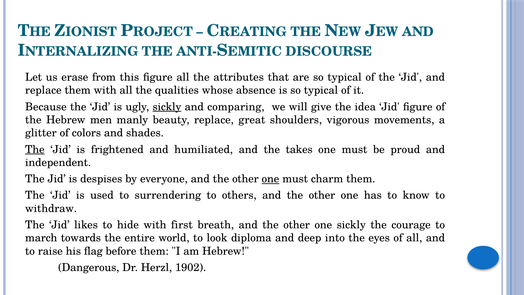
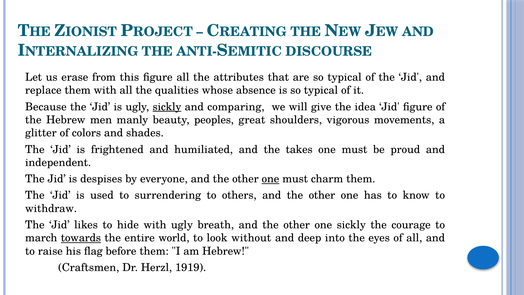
beauty replace: replace -> peoples (214, 120)
The underline: present -> none (35, 149)
with first: first -> ugly (182, 225)
towards underline: none -> present (81, 238)
diploma: diploma -> without (251, 238)
Dangerous: Dangerous -> Craftsmen (89, 267)
1902: 1902 -> 1919 (191, 267)
